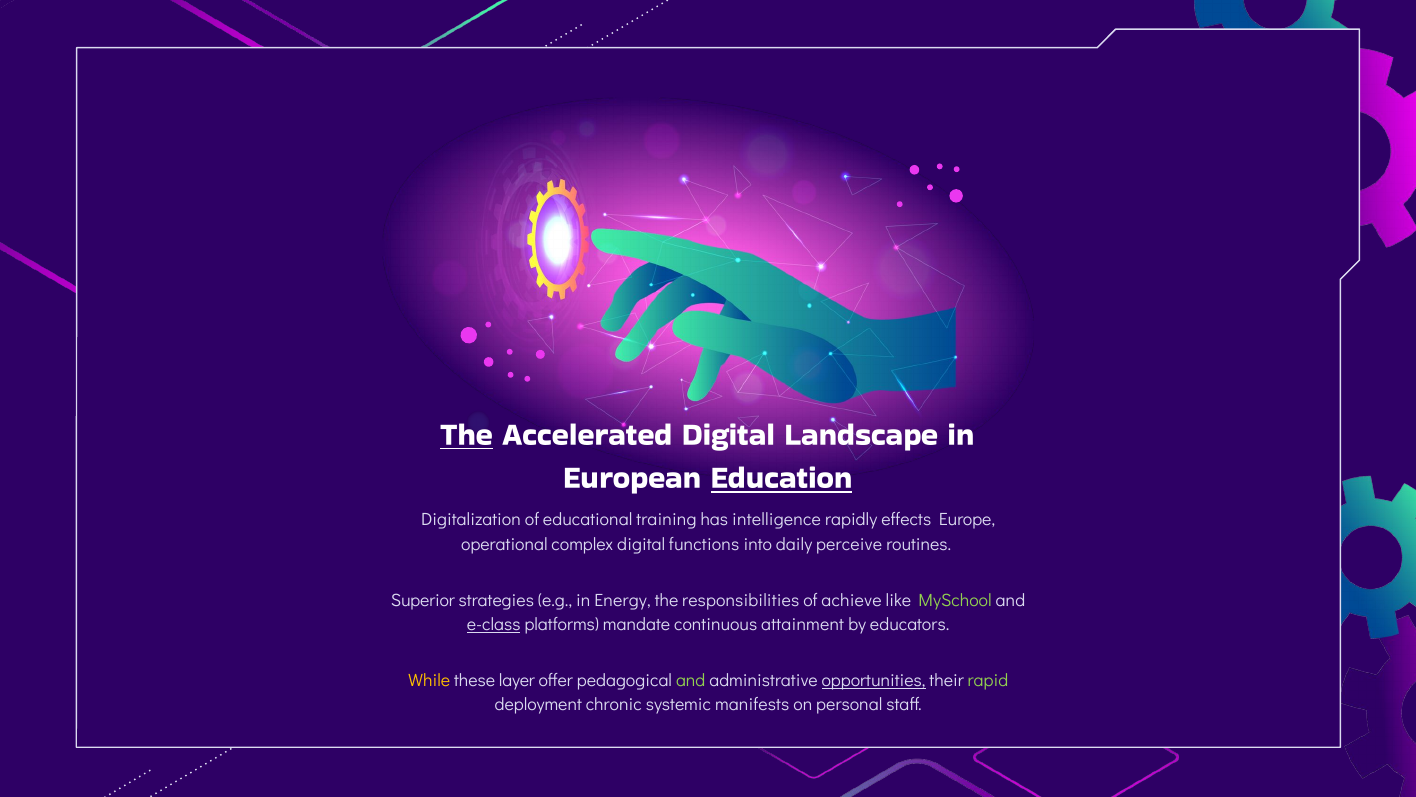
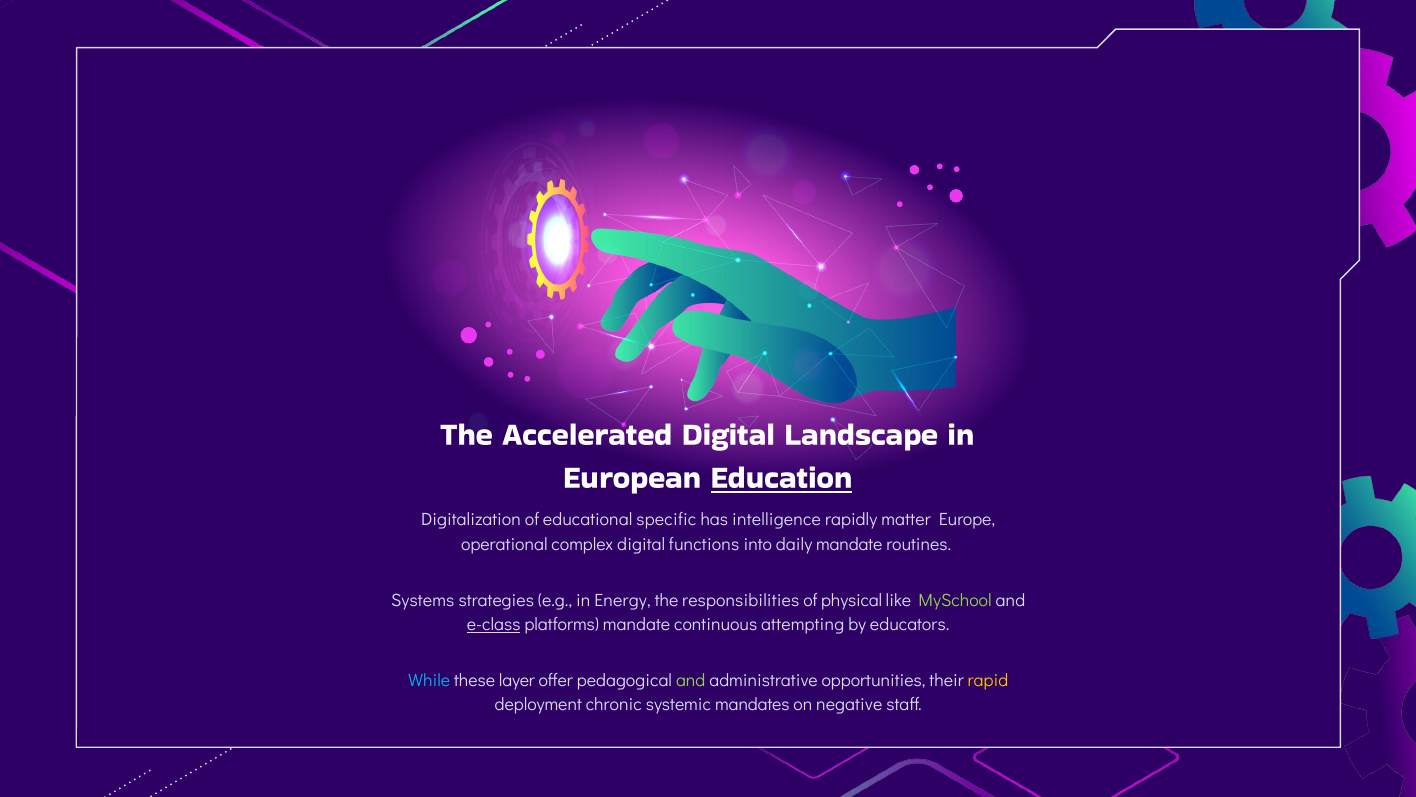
The underline: present -> none (467, 435)
training: training -> specific (666, 519)
effects: effects -> matter (906, 519)
daily perceive: perceive -> mandate (849, 544)
Superior: Superior -> Systems (423, 600)
achieve: achieve -> physical (852, 600)
attainment: attainment -> attempting (803, 624)
While colour: yellow -> light blue (429, 680)
opportunities underline: present -> none (874, 680)
rapid colour: light green -> yellow (988, 680)
manifests: manifests -> mandates (752, 705)
personal: personal -> negative (849, 705)
